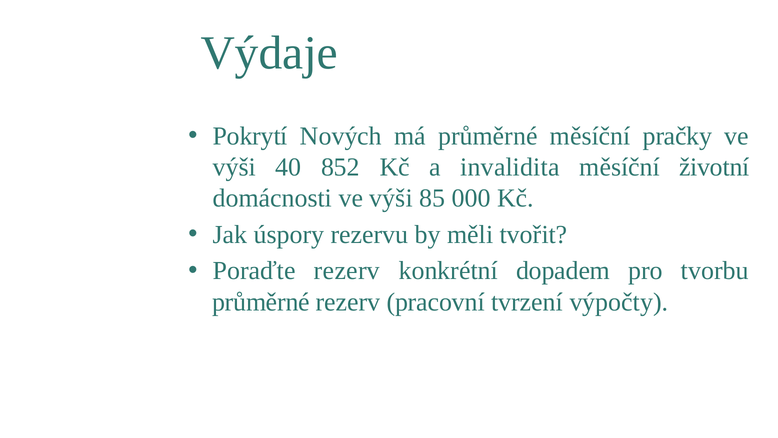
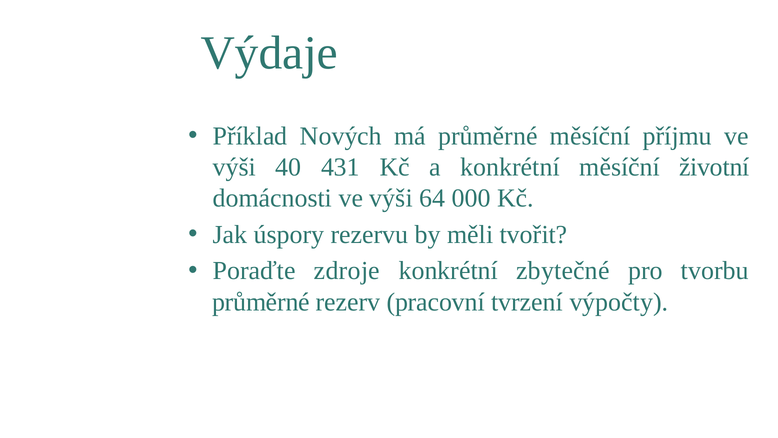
Pokrytí: Pokrytí -> Příklad (250, 136)
pračky: pračky -> příjmu (677, 136)
852: 852 -> 431 (340, 167)
a invalidita: invalidita -> konkrétní (510, 167)
85: 85 -> 64 (432, 198)
Poraďte rezerv: rezerv -> zdroje (347, 271)
dopadem: dopadem -> zbytečné (563, 271)
